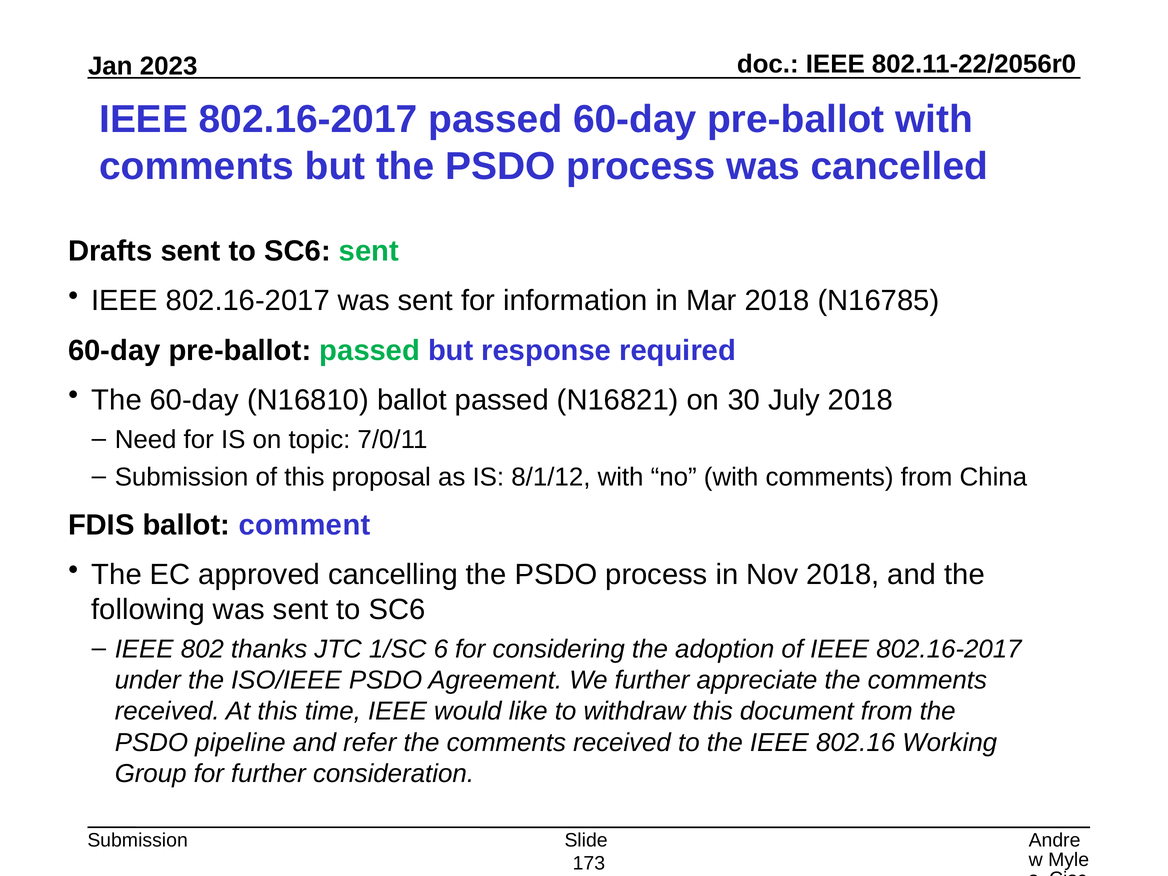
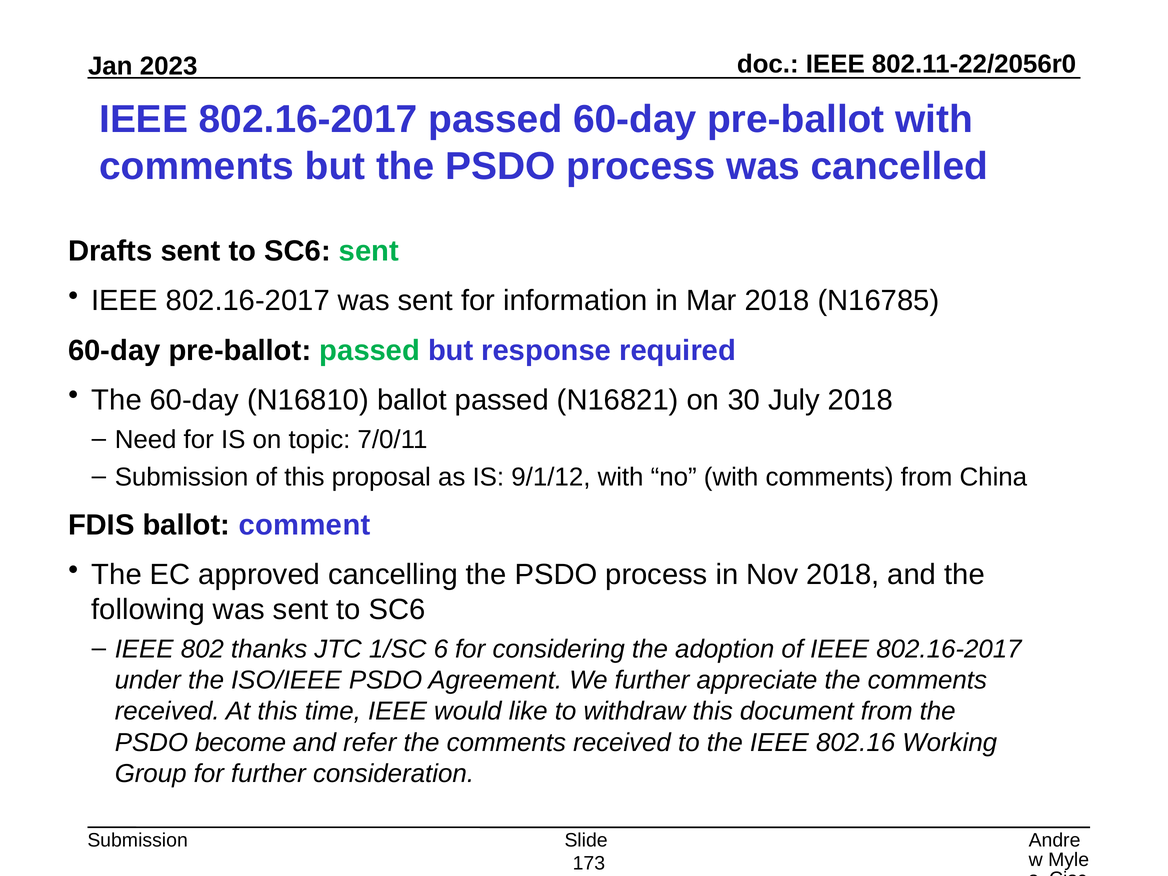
8/1/12: 8/1/12 -> 9/1/12 (551, 477)
pipeline: pipeline -> become (241, 742)
